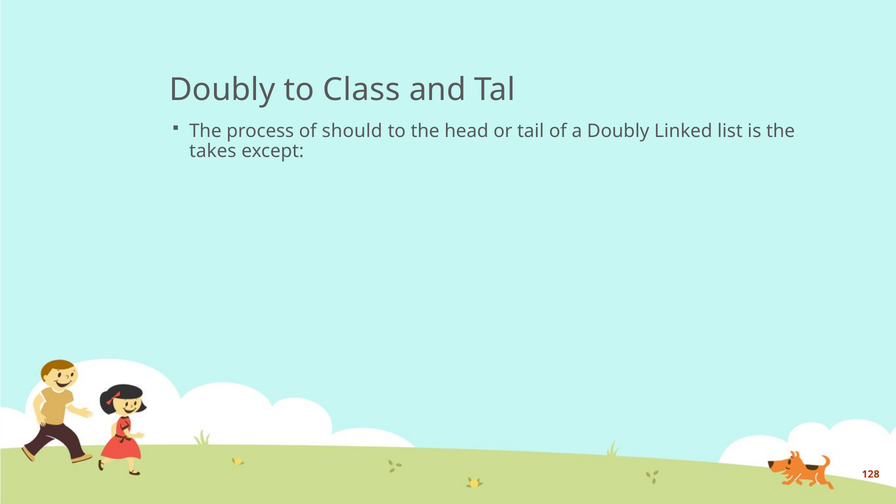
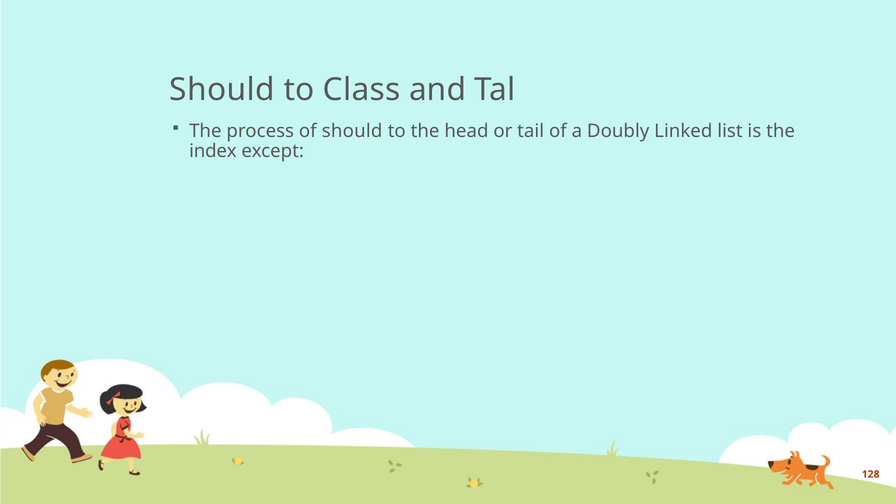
Doubly: Doubly -> Should (222, 90)
takes: takes -> index (213, 151)
